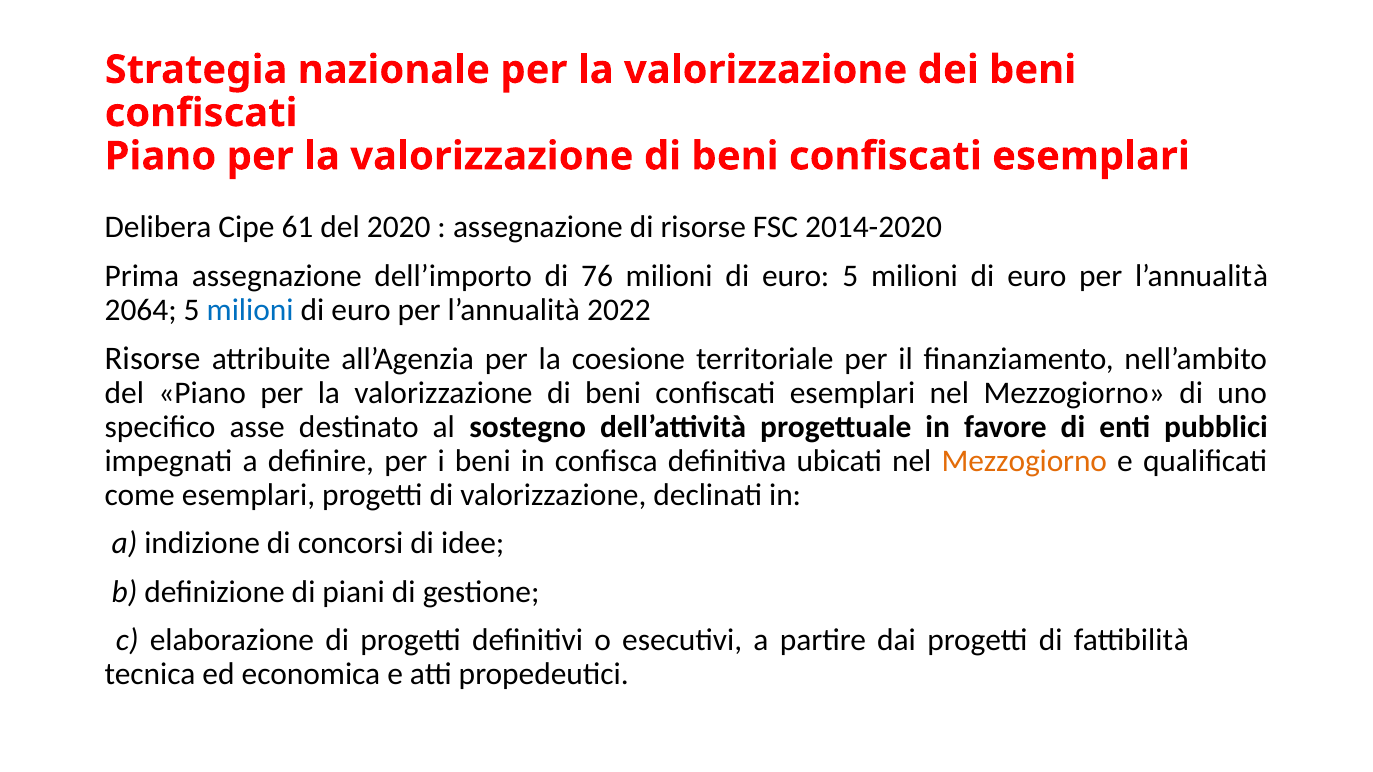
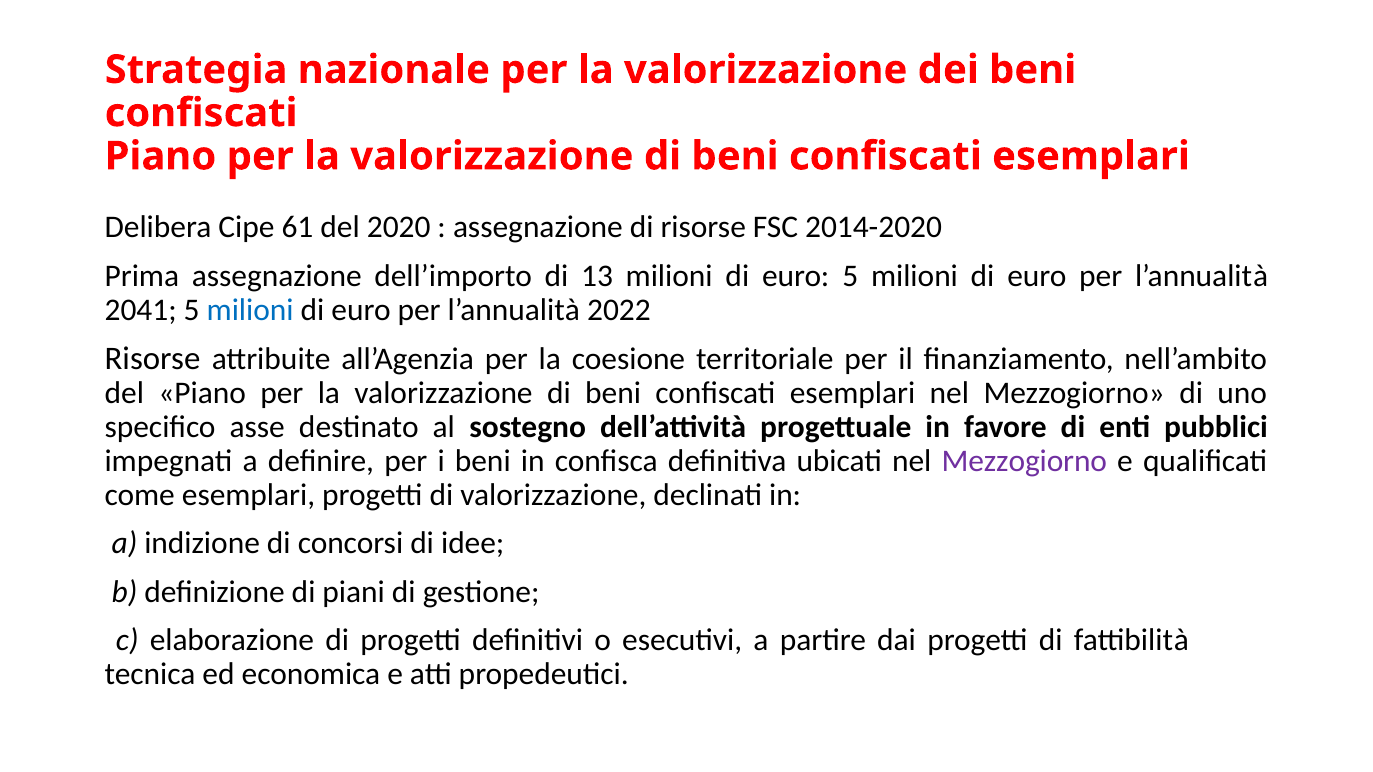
76: 76 -> 13 (597, 276)
2064: 2064 -> 2041 (141, 310)
Mezzogiorno colour: orange -> purple (1024, 462)
